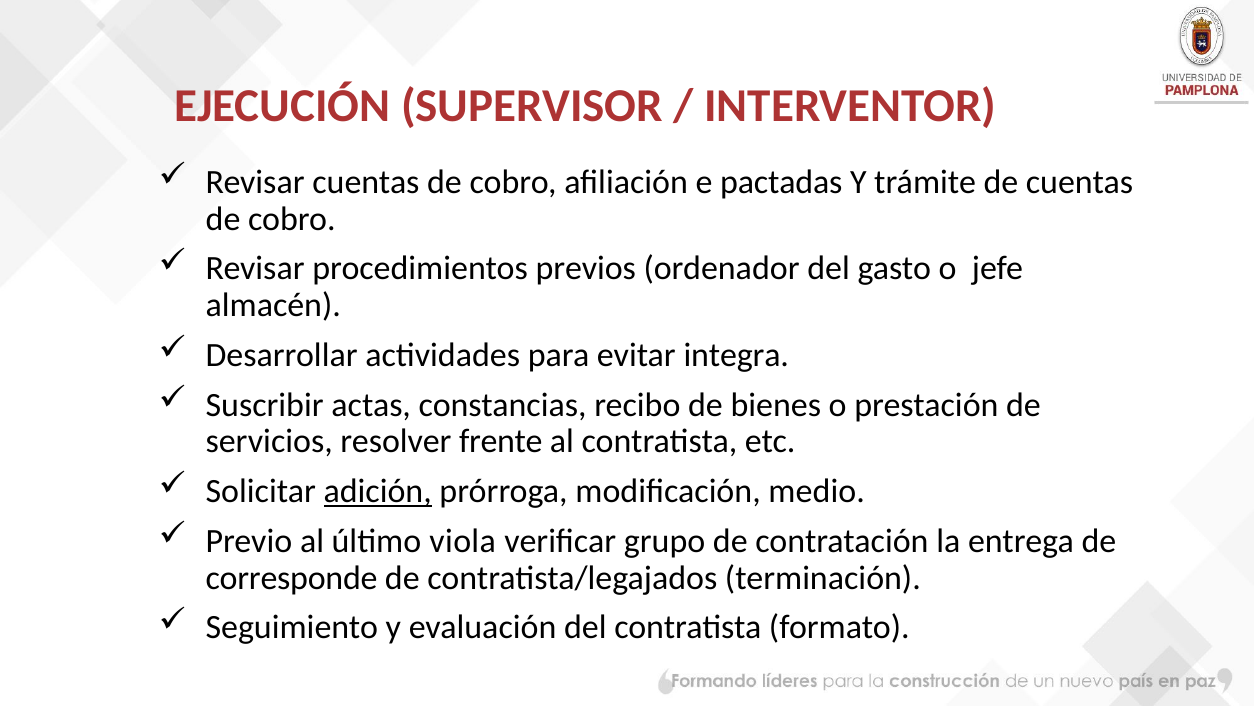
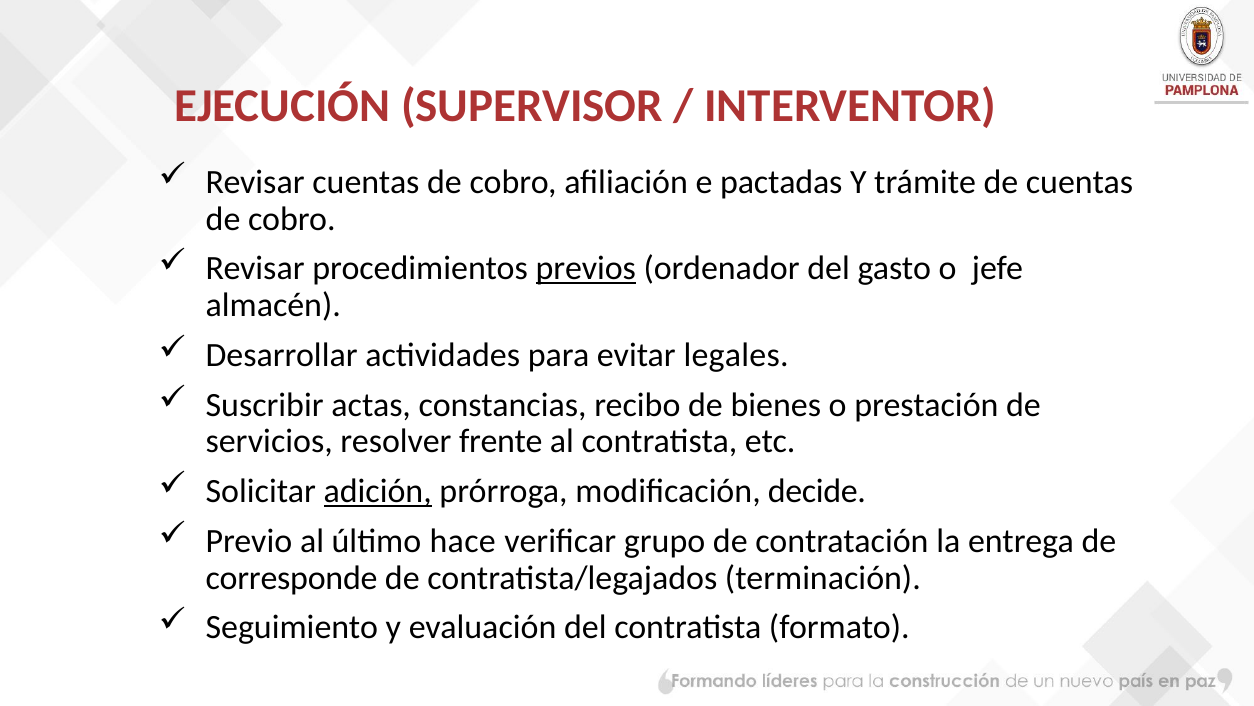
previos underline: none -> present (586, 268)
integra: integra -> legales (736, 355)
medio: medio -> decide (817, 491)
viola: viola -> hace (463, 541)
